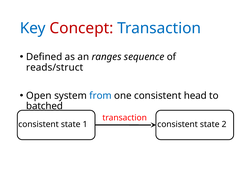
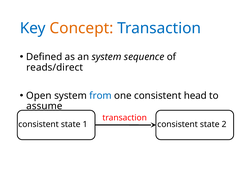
Concept colour: red -> orange (81, 28)
an ranges: ranges -> system (107, 57)
reads/struct: reads/struct -> reads/direct (55, 67)
batched: batched -> assume (44, 106)
